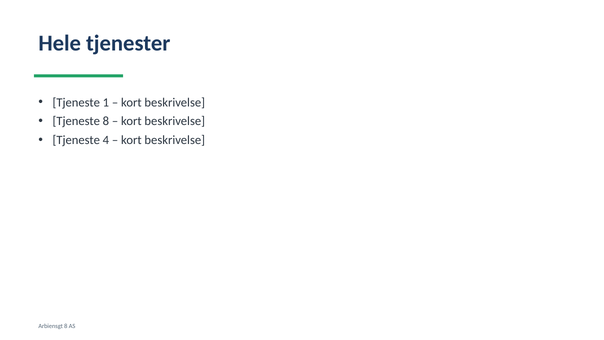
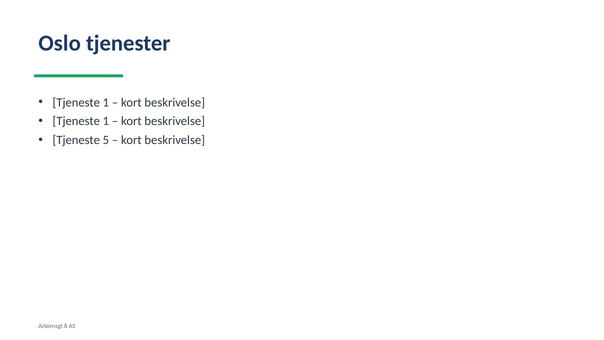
Hele: Hele -> Oslo (60, 43)
8: 8 -> 1 (106, 121)
4: 4 -> 5 (106, 140)
